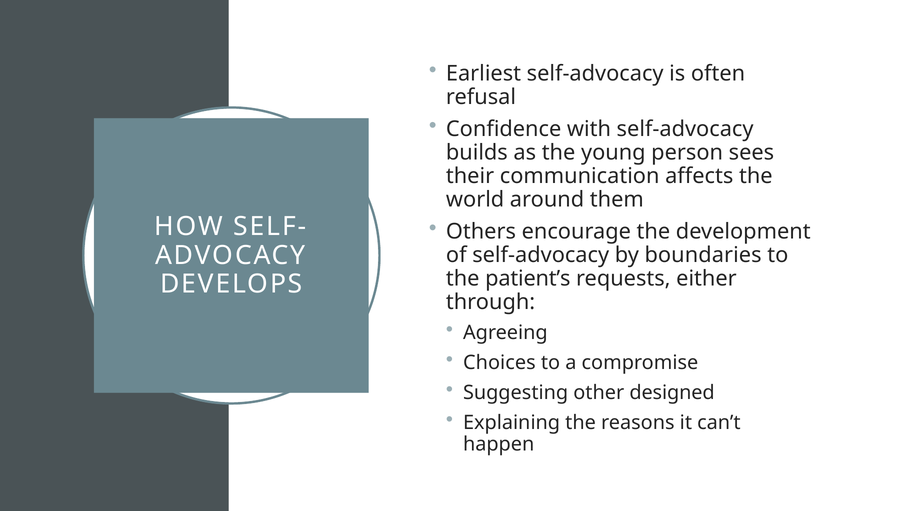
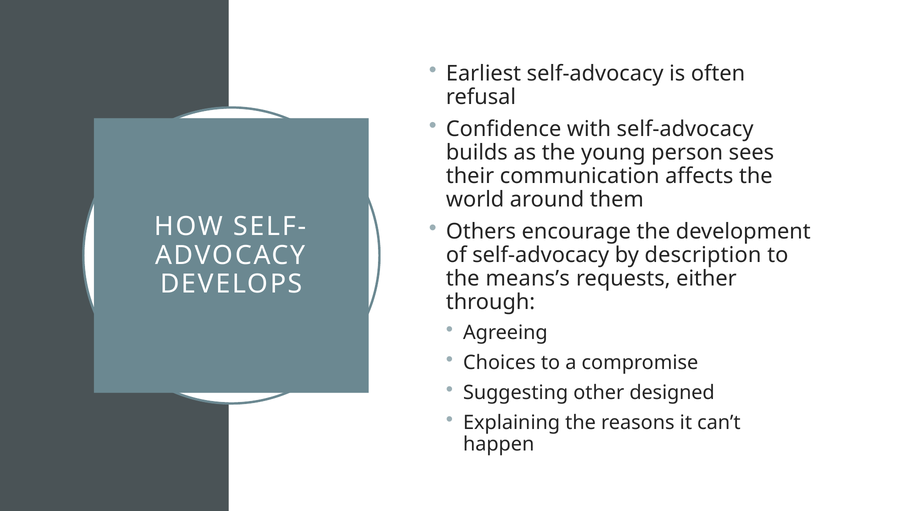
boundaries: boundaries -> description (703, 255)
patient’s: patient’s -> means’s (528, 279)
